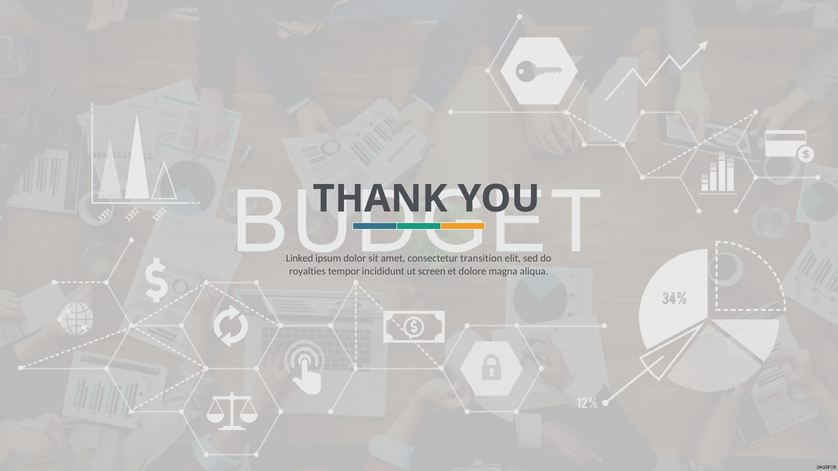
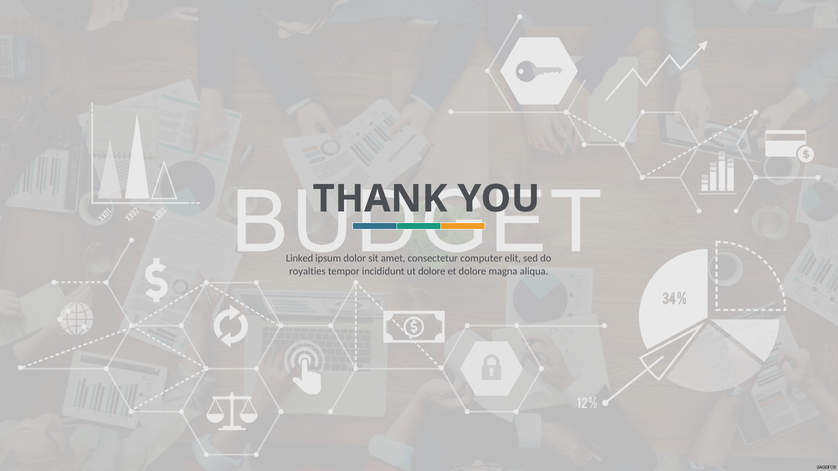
transition: transition -> computer (481, 259)
ut screen: screen -> dolore (432, 271)
